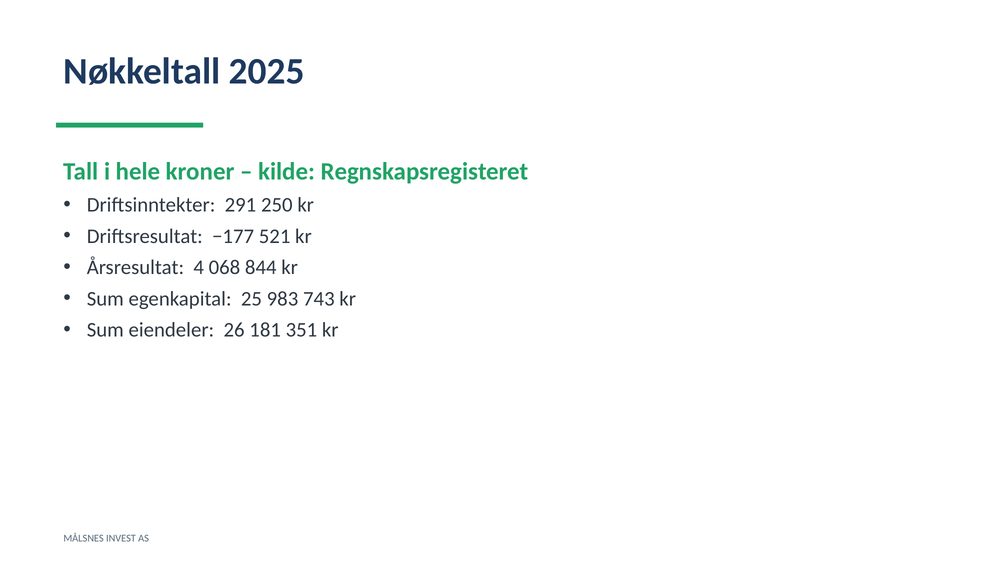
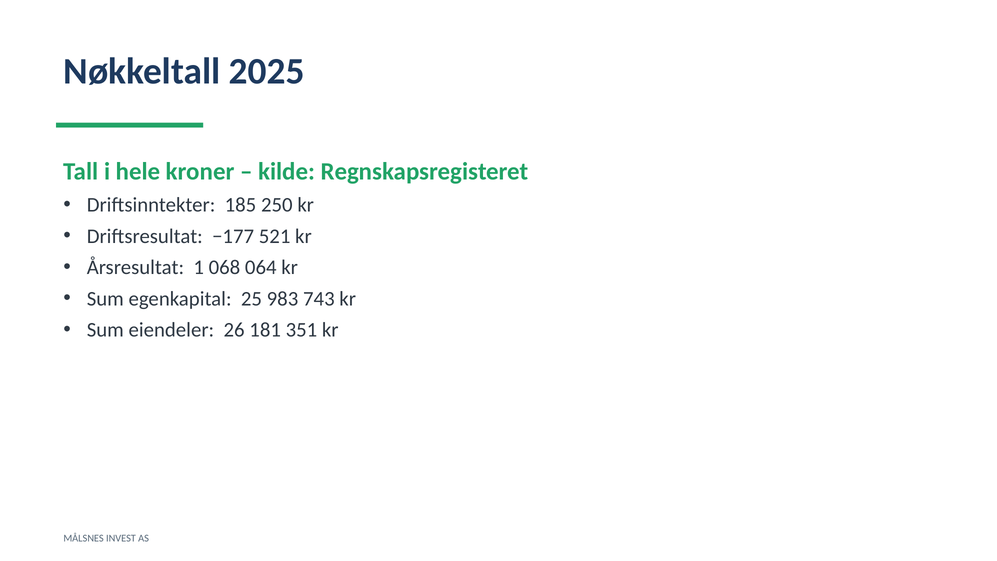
291: 291 -> 185 (240, 205)
4: 4 -> 1 (199, 267)
844: 844 -> 064 (261, 267)
